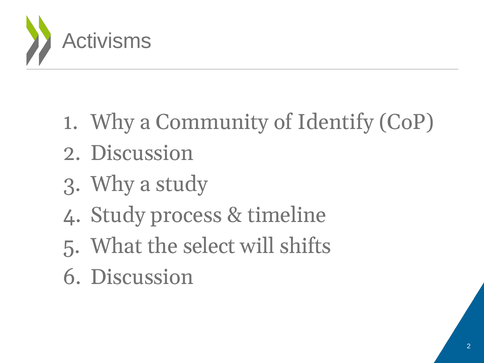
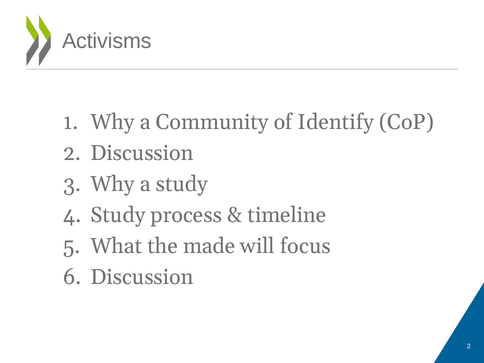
select: select -> made (209, 246)
shifts: shifts -> focus (305, 246)
